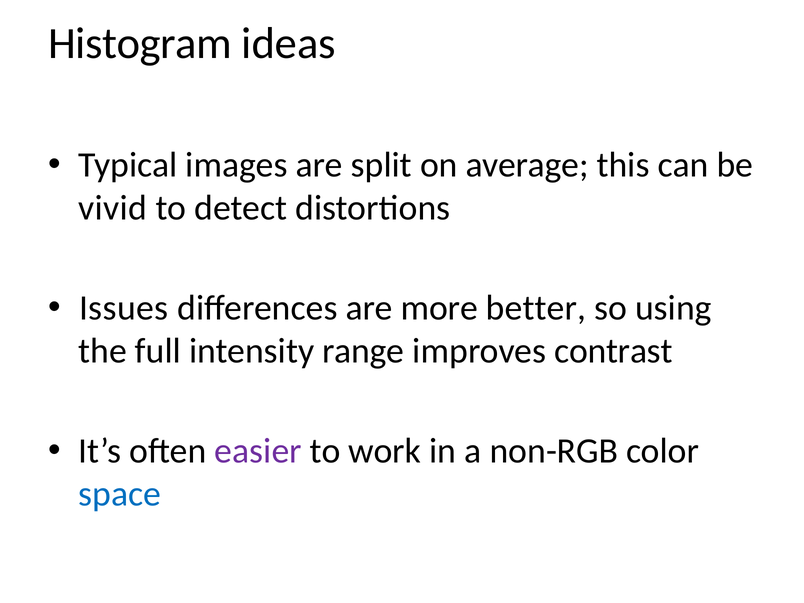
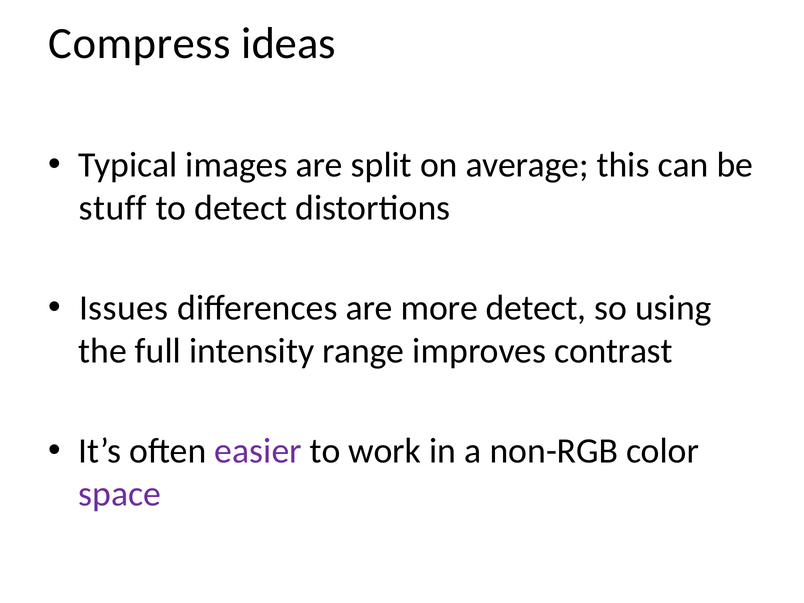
Histogram: Histogram -> Compress (140, 43)
vivid: vivid -> stuff (113, 208)
more better: better -> detect (536, 308)
space colour: blue -> purple (120, 494)
